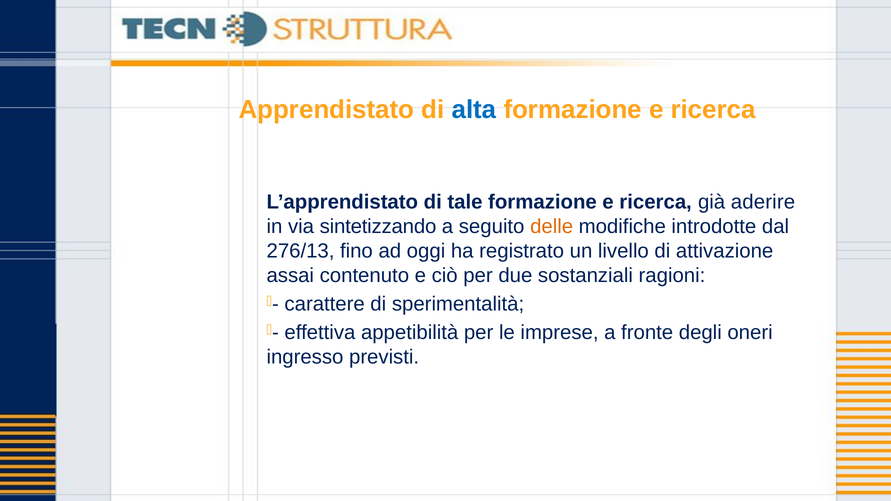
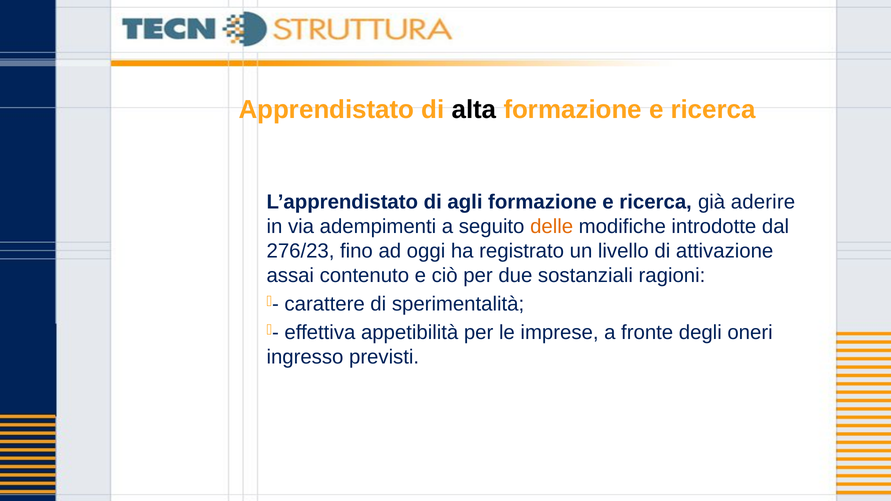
alta colour: blue -> black (474, 110)
tale: tale -> agli (465, 202)
sintetizzando: sintetizzando -> adempimenti (378, 227)
276/13: 276/13 -> 276/23 (300, 251)
